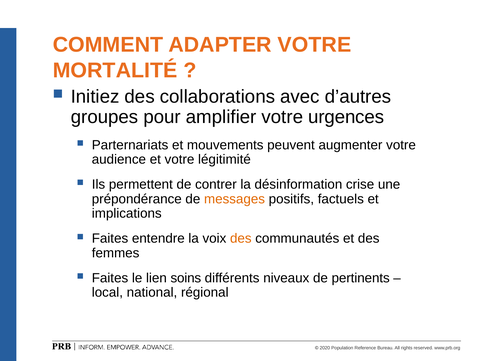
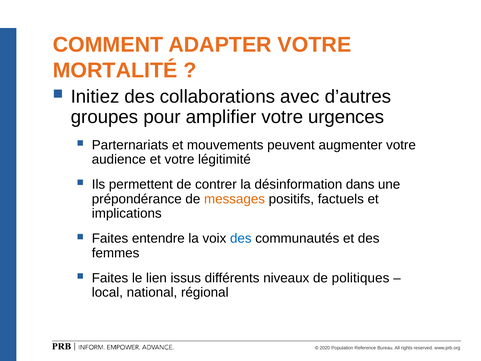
crise: crise -> dans (360, 184)
des colour: orange -> blue (241, 238)
soins: soins -> issus (186, 278)
pertinents: pertinents -> politiques (361, 278)
